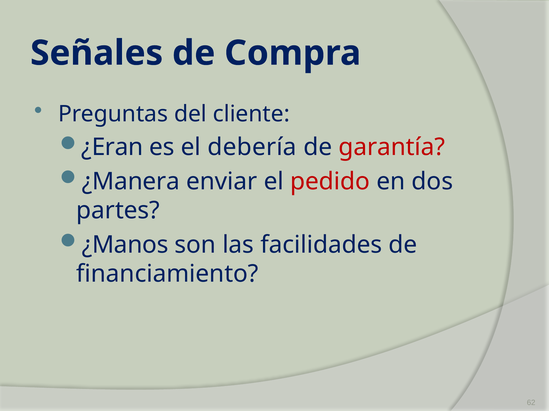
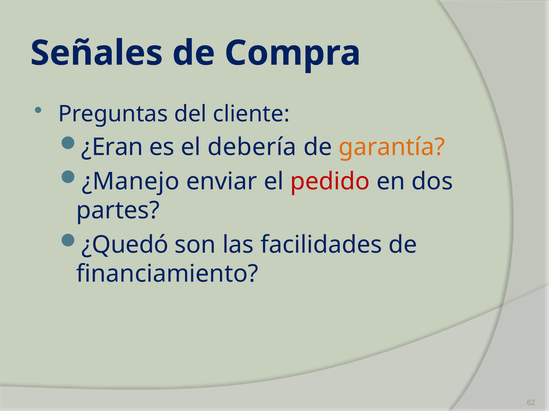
garantía colour: red -> orange (392, 147)
¿Manera: ¿Manera -> ¿Manejo (131, 182)
¿Manos: ¿Manos -> ¿Quedó (125, 245)
